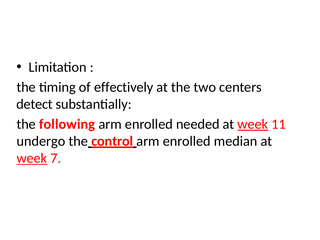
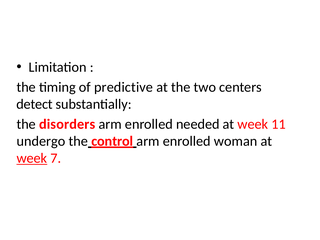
effectively: effectively -> predictive (124, 87)
following: following -> disorders (67, 124)
week underline: present -> none (253, 124)
median: median -> woman (236, 141)
